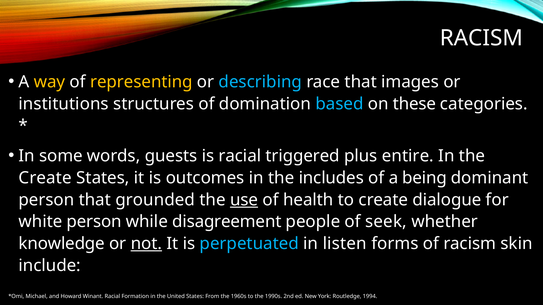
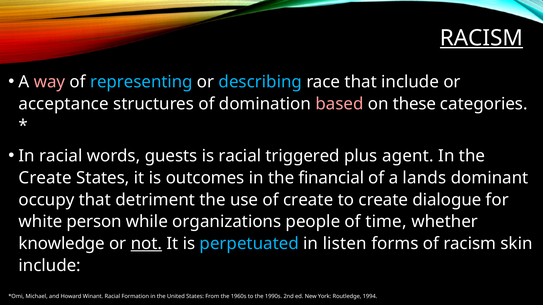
RACISM underline: none -> present (481, 38)
way colour: yellow -> pink (49, 82)
representing colour: yellow -> light blue (141, 82)
that images: images -> include (410, 82)
institutions: institutions -> acceptance (64, 104)
based colour: light blue -> pink (339, 104)
In some: some -> racial (61, 156)
entire: entire -> agent (408, 156)
includes: includes -> financial (331, 178)
being: being -> lands (424, 178)
person: person -> occupy (46, 200)
grounded: grounded -> detriment (155, 200)
use underline: present -> none (244, 200)
of health: health -> create (308, 200)
disagreement: disagreement -> organizations (227, 222)
seek: seek -> time (386, 222)
